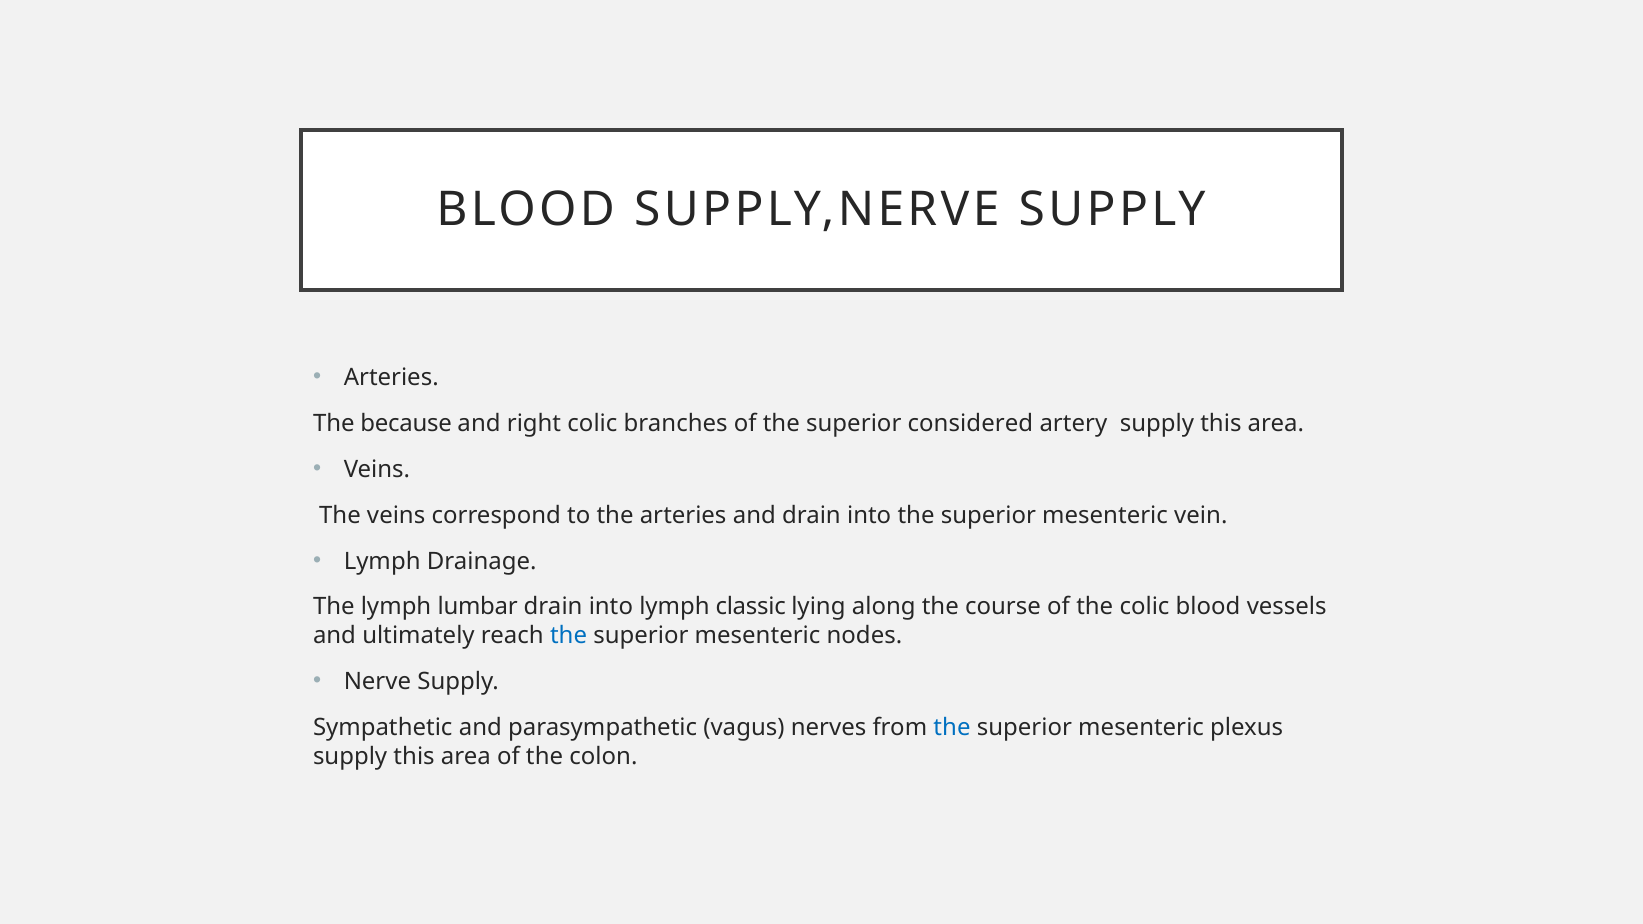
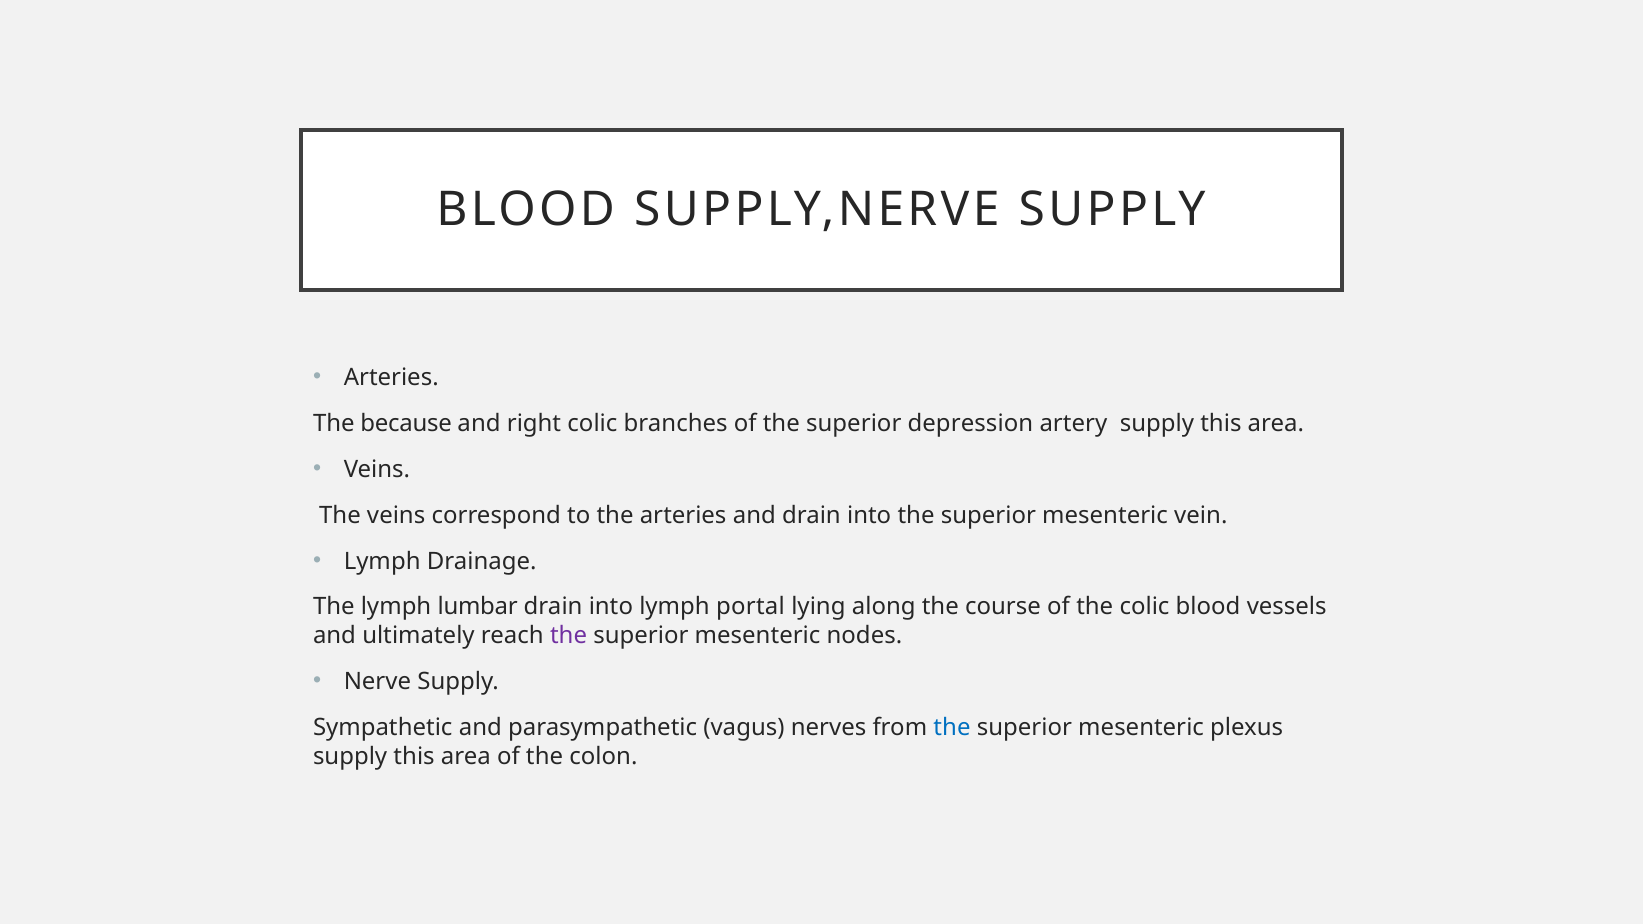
considered: considered -> depression (970, 424)
classic: classic -> portal (750, 607)
the colour: blue -> purple (569, 636)
